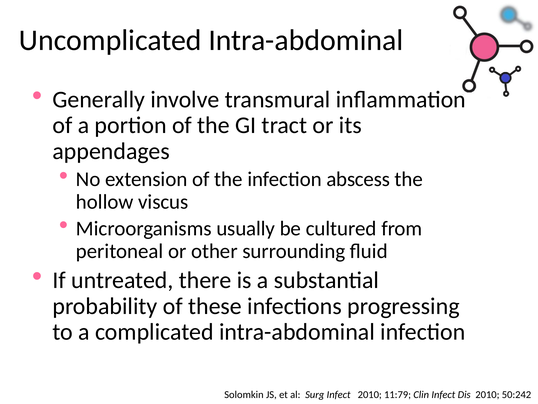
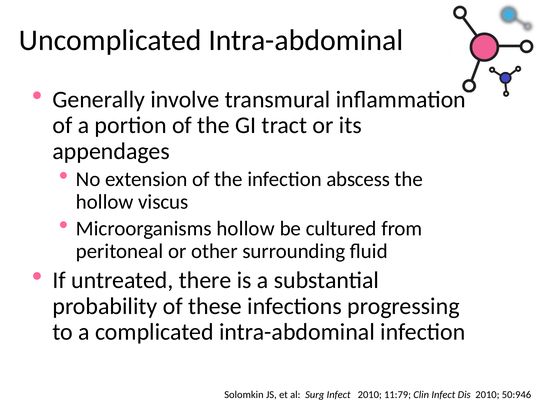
Microorganisms usually: usually -> hollow (246, 228)
50:242: 50:242 -> 50:946 (516, 394)
